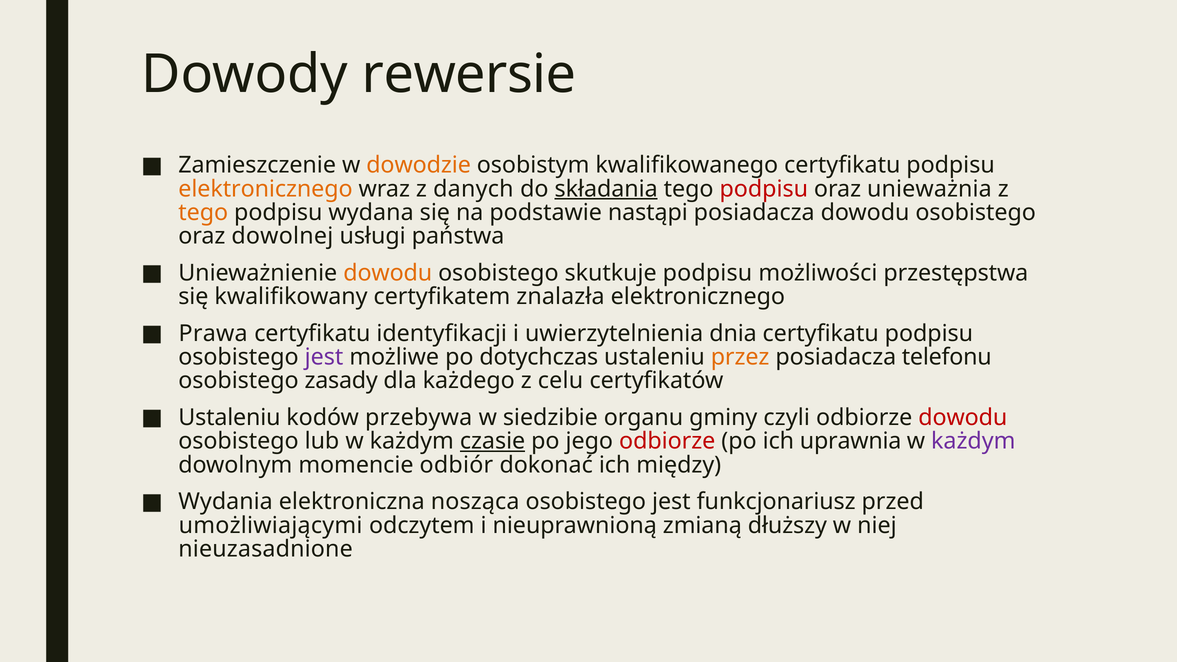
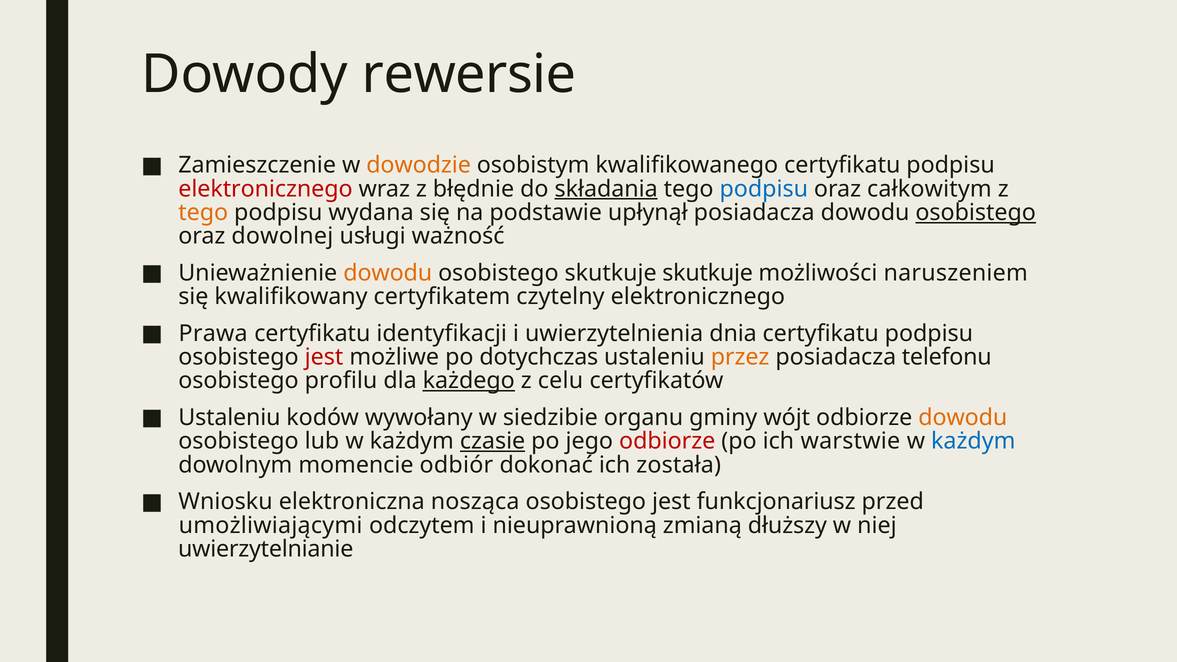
elektronicznego colour: orange -> red (265, 189)
danych: danych -> błędnie (473, 189)
podpisu colour: red -> blue (764, 189)
unieważnia: unieważnia -> całkowitym (929, 189)
nastąpi: nastąpi -> upłynął (648, 213)
osobistego underline: none -> present (976, 213)
państwa: państwa -> ważność (458, 236)
skutkuje podpisu: podpisu -> skutkuje (708, 273)
przestępstwa: przestępstwa -> naruszeniem (956, 273)
znalazła: znalazła -> czytelny (560, 297)
jest colour: purple -> red (324, 357)
zasady: zasady -> profilu (341, 381)
każdego underline: none -> present (469, 381)
przebywa: przebywa -> wywołany (419, 418)
czyli: czyli -> wójt (787, 418)
dowodu colour: red -> orange (963, 418)
uprawnia: uprawnia -> warstwie (850, 441)
każdym colour: purple -> blue (973, 441)
między: między -> została (679, 465)
Wydania: Wydania -> Wniosku (226, 502)
nieuzasadnione: nieuzasadnione -> uwierzytelnianie (266, 549)
